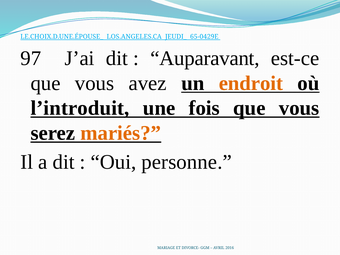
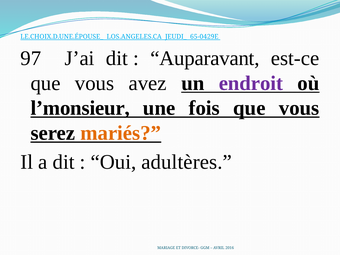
endroit colour: orange -> purple (251, 83)
l’introduit: l’introduit -> l’monsieur (80, 108)
personne: personne -> adultères (187, 162)
